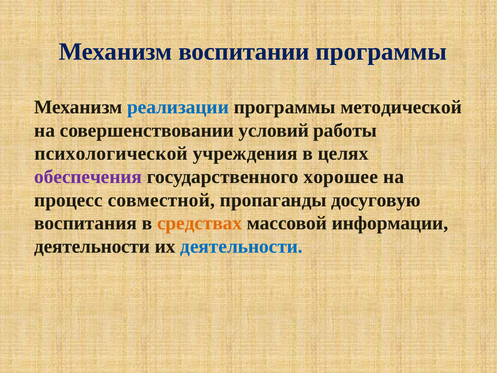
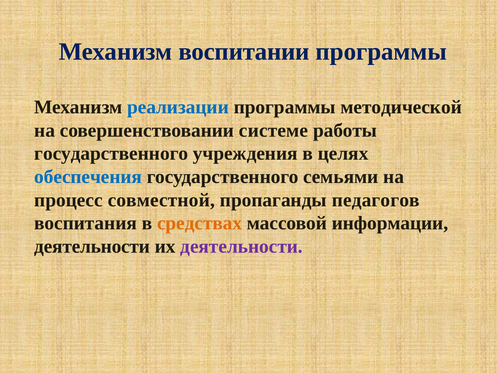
условий: условий -> системе (274, 130)
психологической: психологической -> государственного (111, 153)
обеспечения colour: purple -> blue (88, 177)
хорошее: хорошее -> семьями (341, 177)
досуговую: досуговую -> педагогов (376, 200)
деятельности colour: blue -> purple (242, 246)
